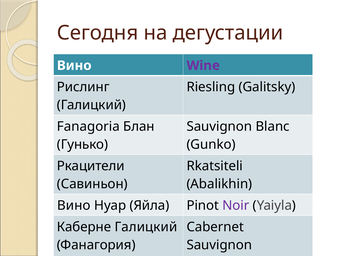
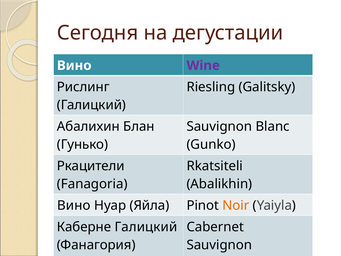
Fanagoria: Fanagoria -> Абалихин (88, 126)
Савиньон: Савиньон -> Fanagoria (92, 184)
Noir colour: purple -> orange (236, 205)
